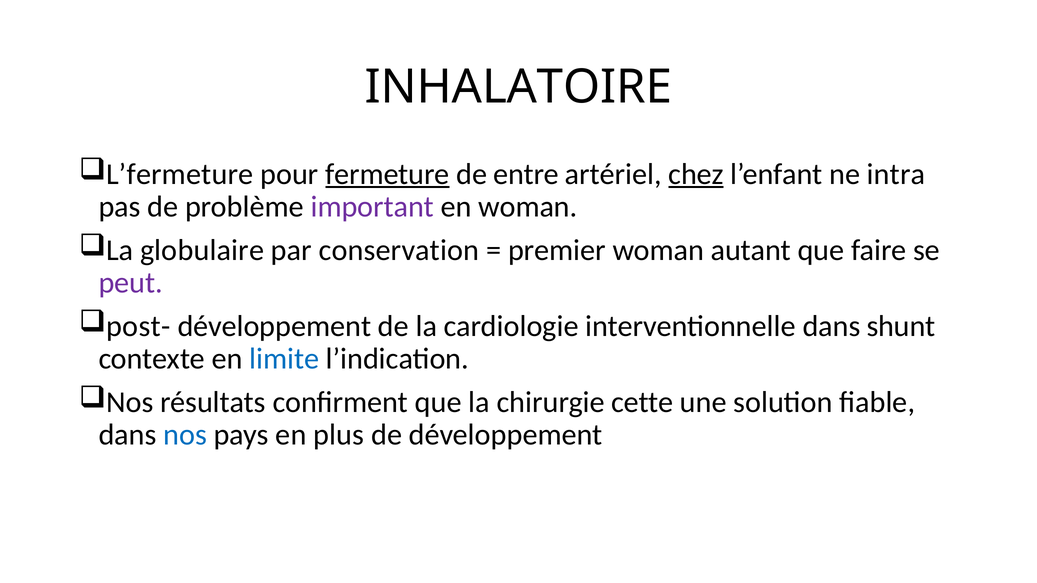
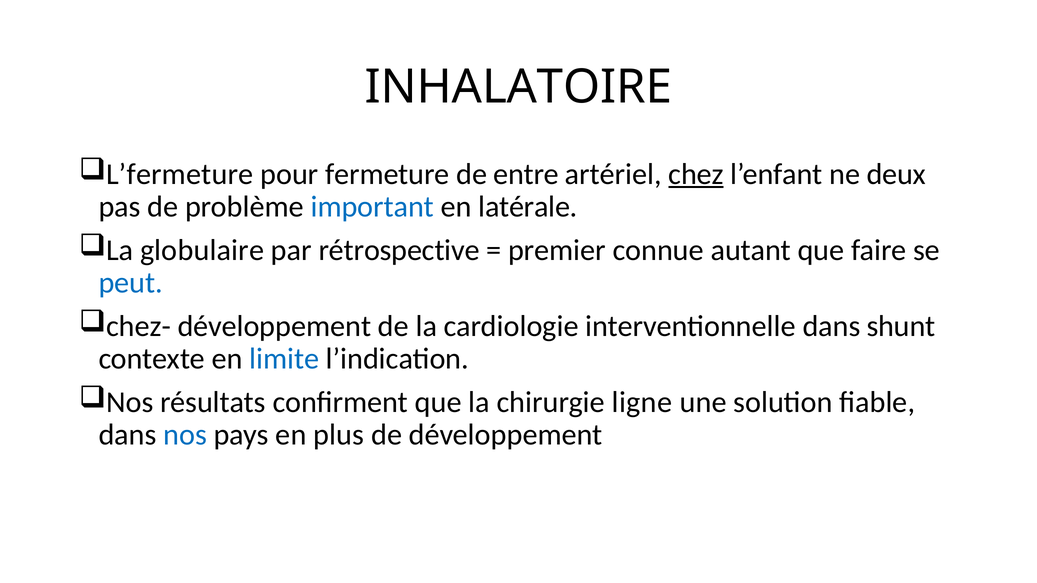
fermeture underline: present -> none (387, 174)
intra: intra -> deux (896, 174)
important colour: purple -> blue (372, 207)
en woman: woman -> latérale (528, 207)
conservation: conservation -> rétrospective (399, 250)
premier woman: woman -> connue (658, 250)
peut colour: purple -> blue (131, 283)
post-: post- -> chez- (138, 326)
cette: cette -> ligne (642, 402)
